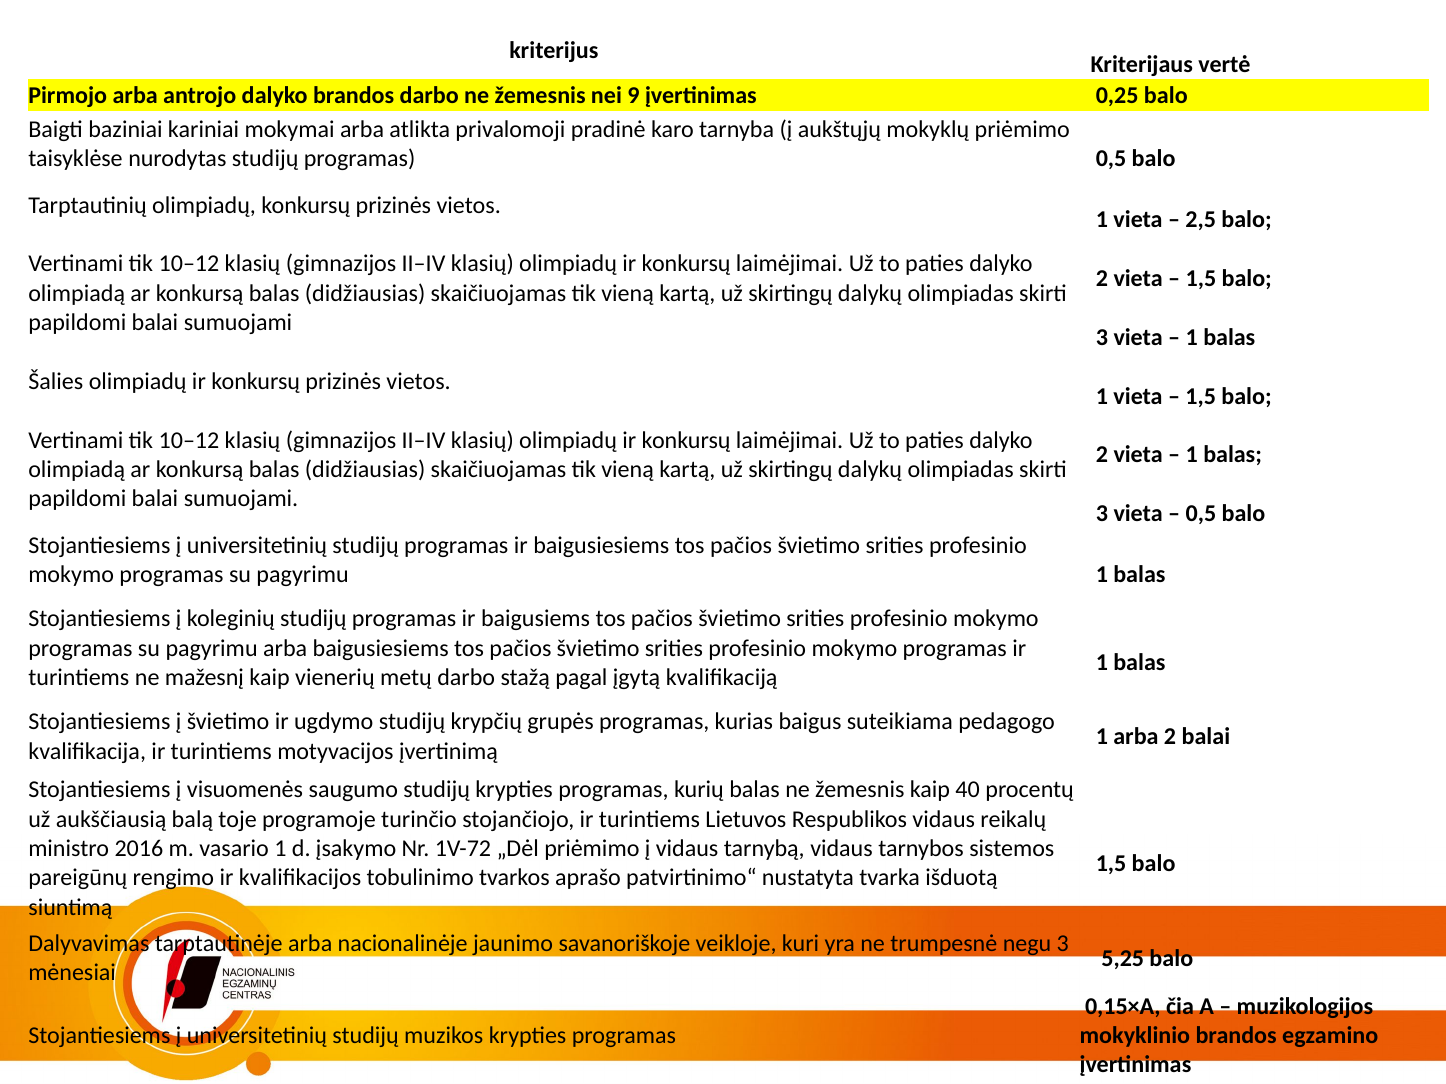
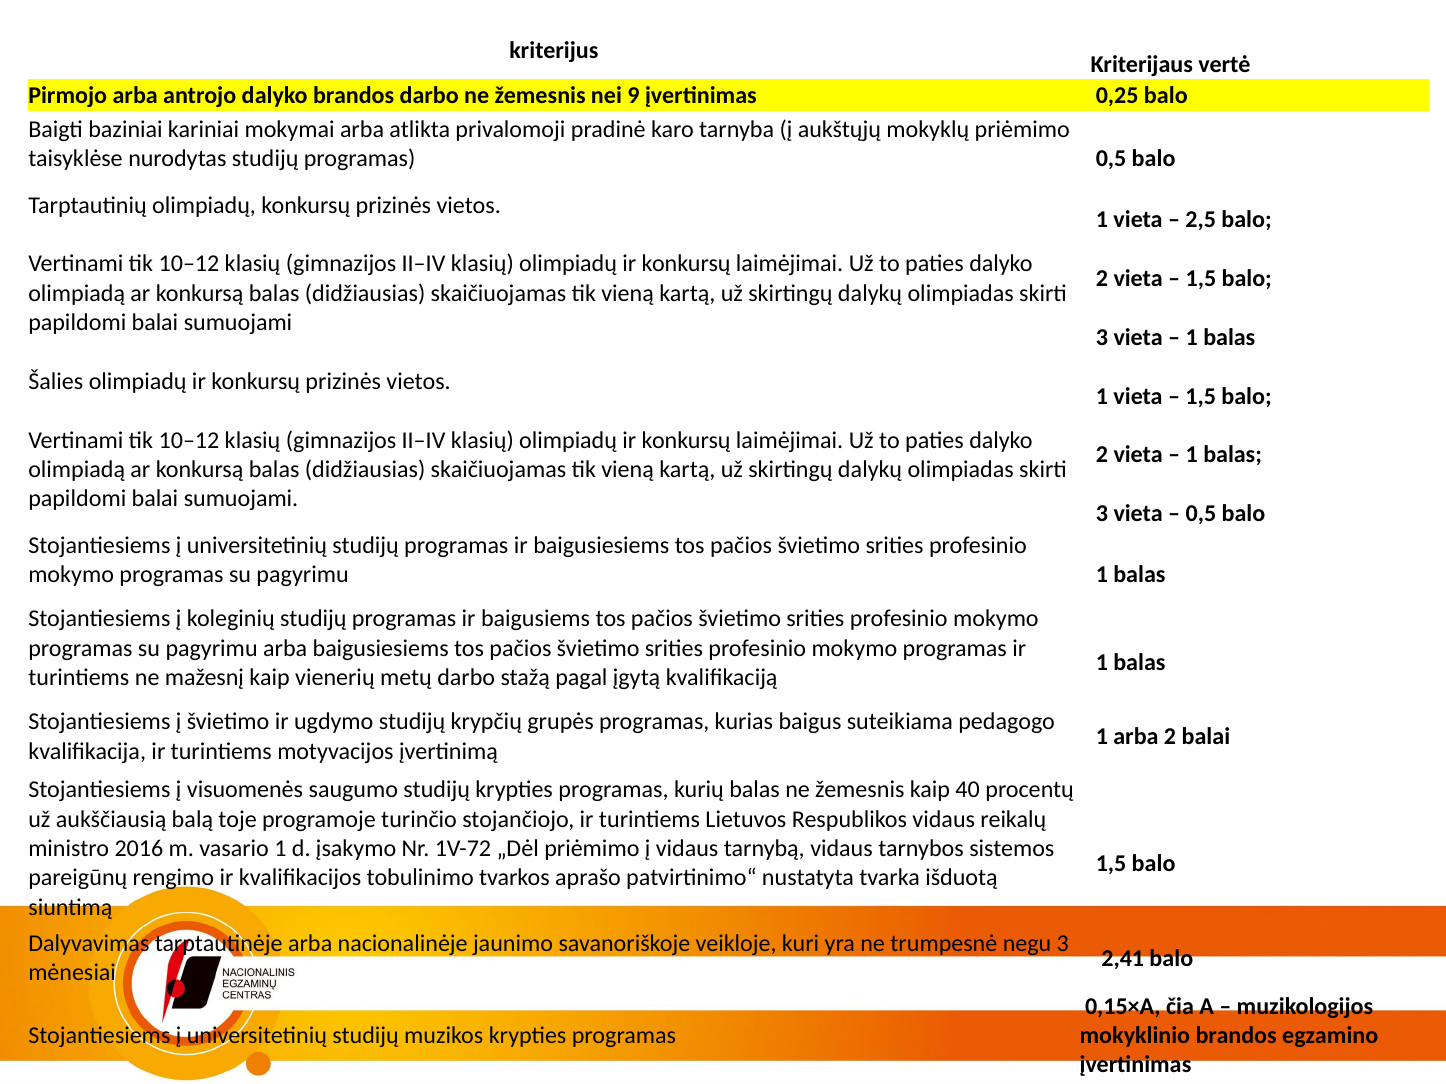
5,25: 5,25 -> 2,41 (1123, 959)
